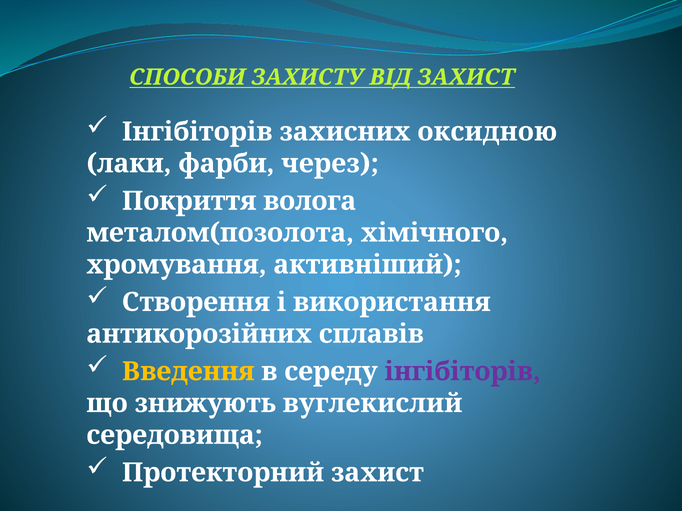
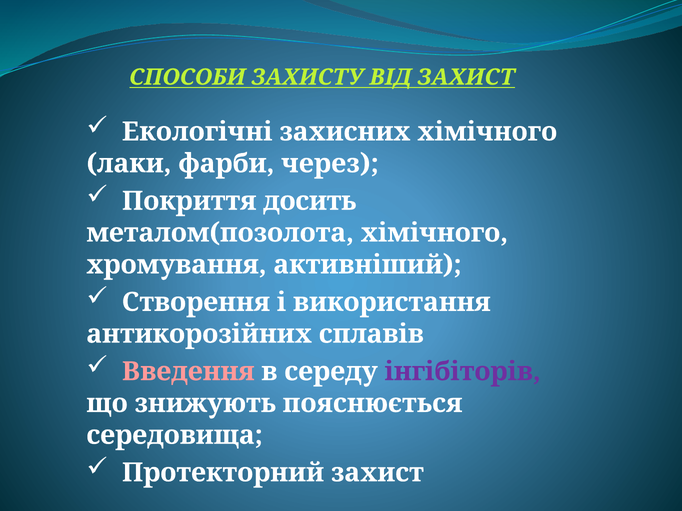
Інгібіторів: Інгібіторів -> Екологічні (197, 132)
захисних оксидною: оксидною -> хімічного (487, 132)
волога: волога -> досить (310, 201)
Введення colour: yellow -> pink (188, 372)
вуглекислий: вуглекислий -> пояснюється (373, 404)
